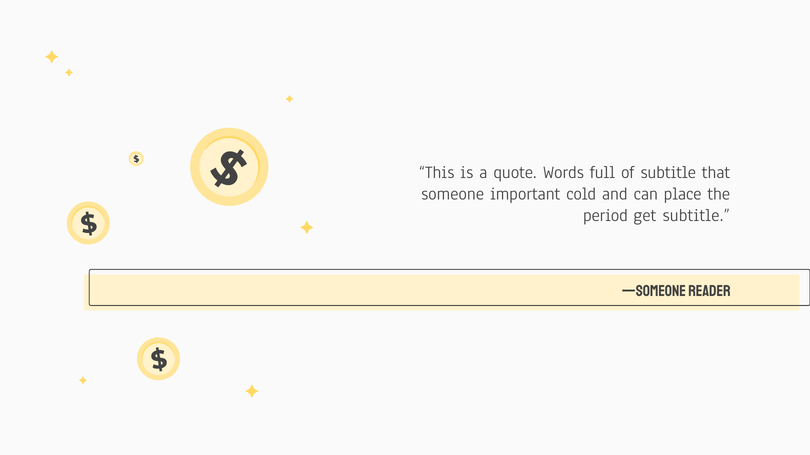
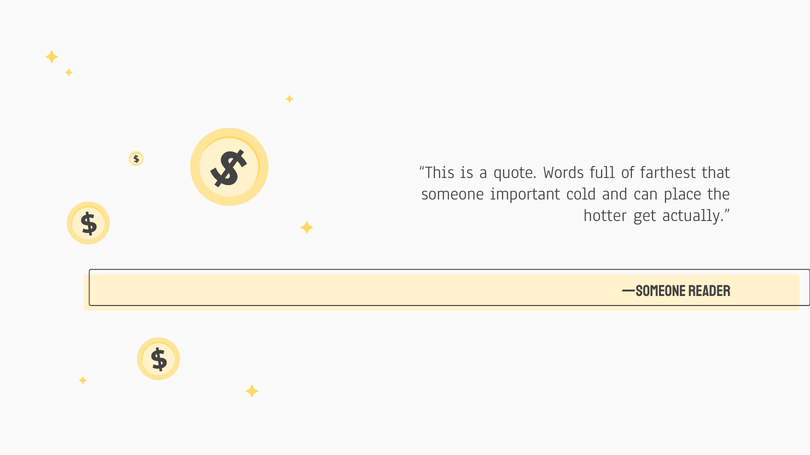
of subtitle: subtitle -> farthest (668, 172)
period: period -> hotter (605, 216)
get subtitle: subtitle -> actually (696, 216)
